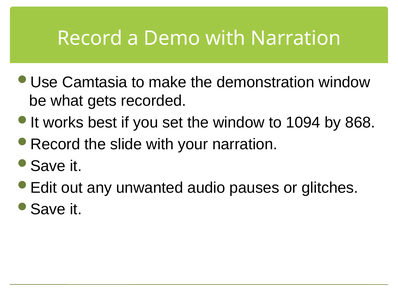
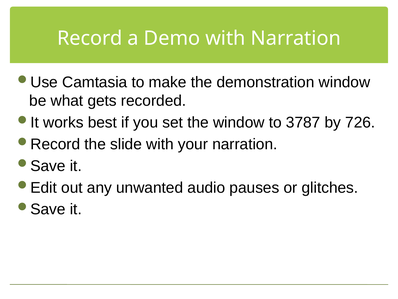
1094: 1094 -> 3787 (303, 122)
868: 868 -> 726 (360, 122)
